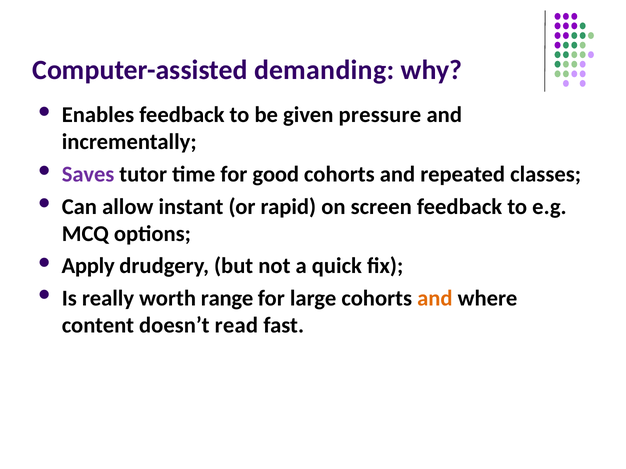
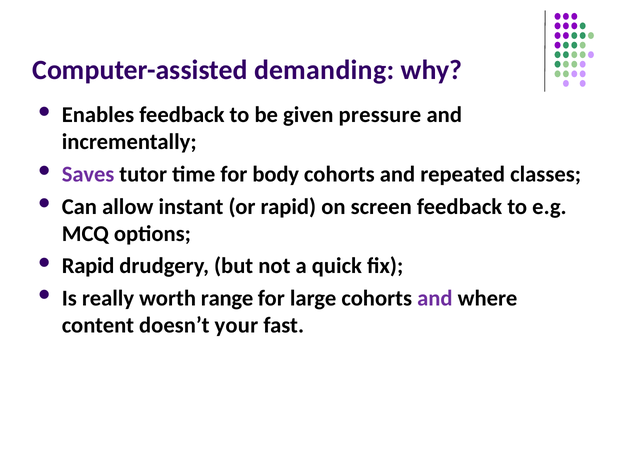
good: good -> body (276, 174)
Apply: Apply -> Rapid (88, 266)
and colour: orange -> purple (435, 299)
read: read -> your (236, 326)
